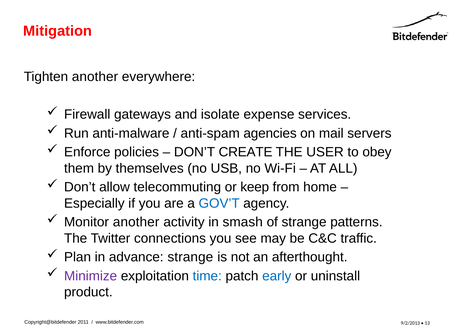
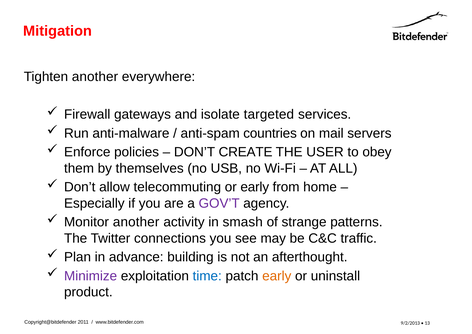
expense: expense -> targeted (269, 114)
agencies: agencies -> countries (270, 133)
or keep: keep -> early (255, 187)
GOV’T colour: blue -> purple (219, 203)
advance strange: strange -> building (190, 257)
early colour: blue -> orange (277, 276)
